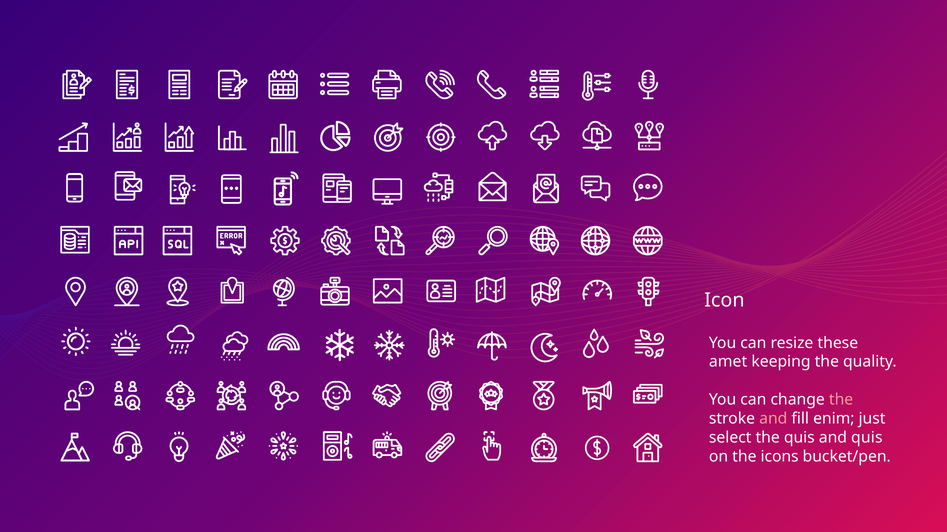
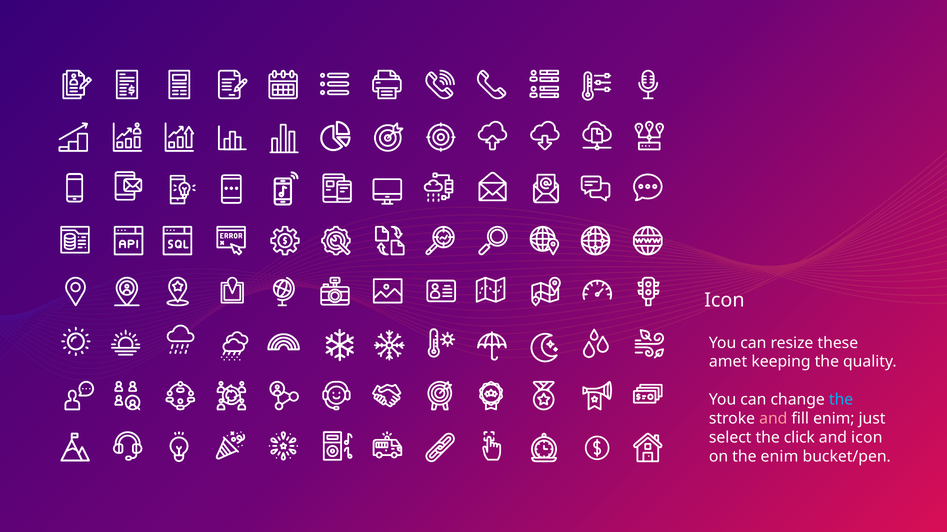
the colour: pink -> light blue (841, 400)
the quis: quis -> click (799, 438)
and quis: quis -> icon (867, 438)
the icons: icons -> enim (779, 457)
